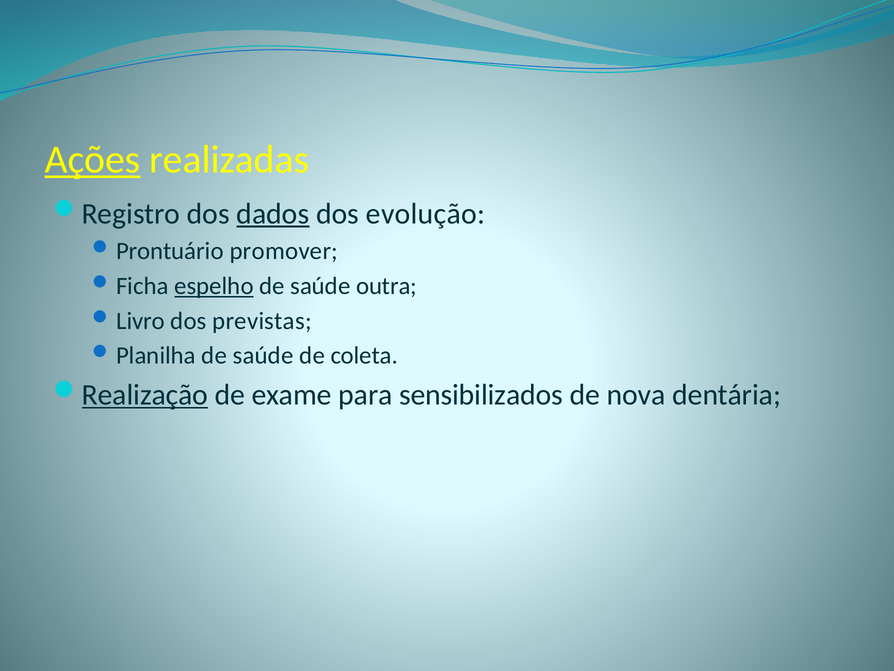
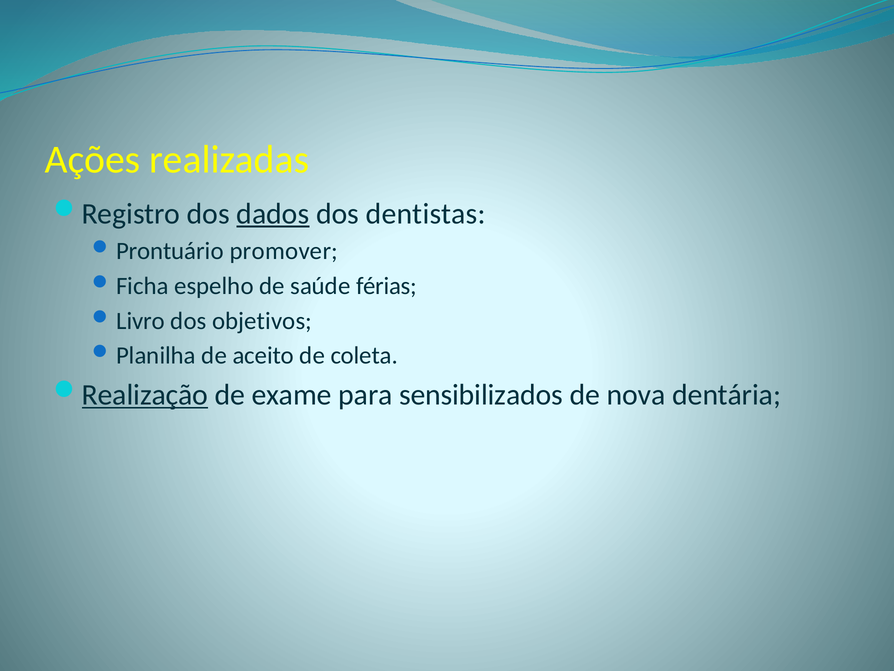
Ações underline: present -> none (93, 159)
evolução: evolução -> dentistas (426, 214)
espelho underline: present -> none (214, 286)
outra: outra -> férias (387, 286)
previstas: previstas -> objetivos (262, 321)
saúde: saúde -> aceito (263, 355)
